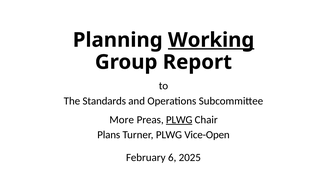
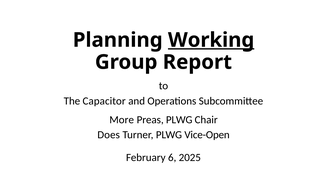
Standards: Standards -> Capacitor (104, 101)
PLWG underline: present -> none (179, 120)
Plans: Plans -> Does (109, 135)
